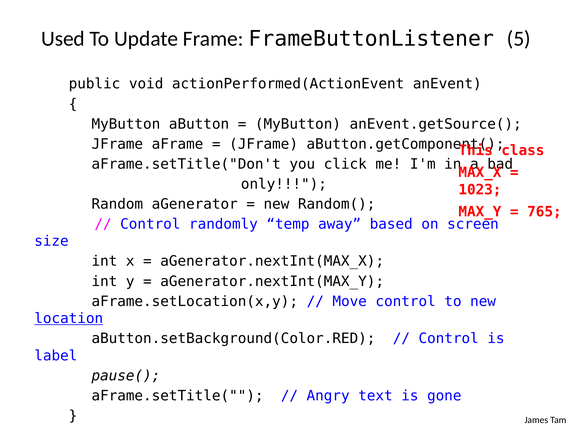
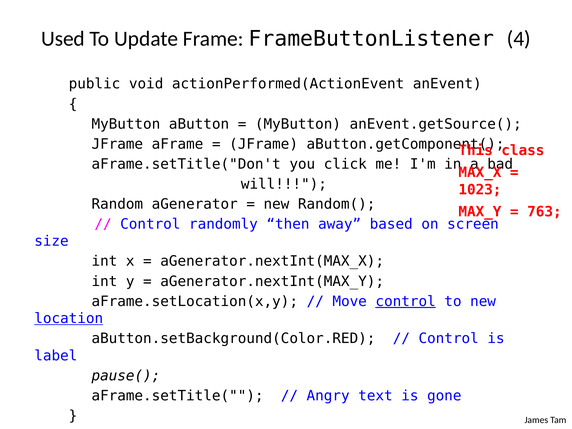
5: 5 -> 4 (519, 39)
only: only -> will (284, 184)
765: 765 -> 763 (544, 212)
temp: temp -> then (288, 224)
control underline: none -> present (406, 301)
